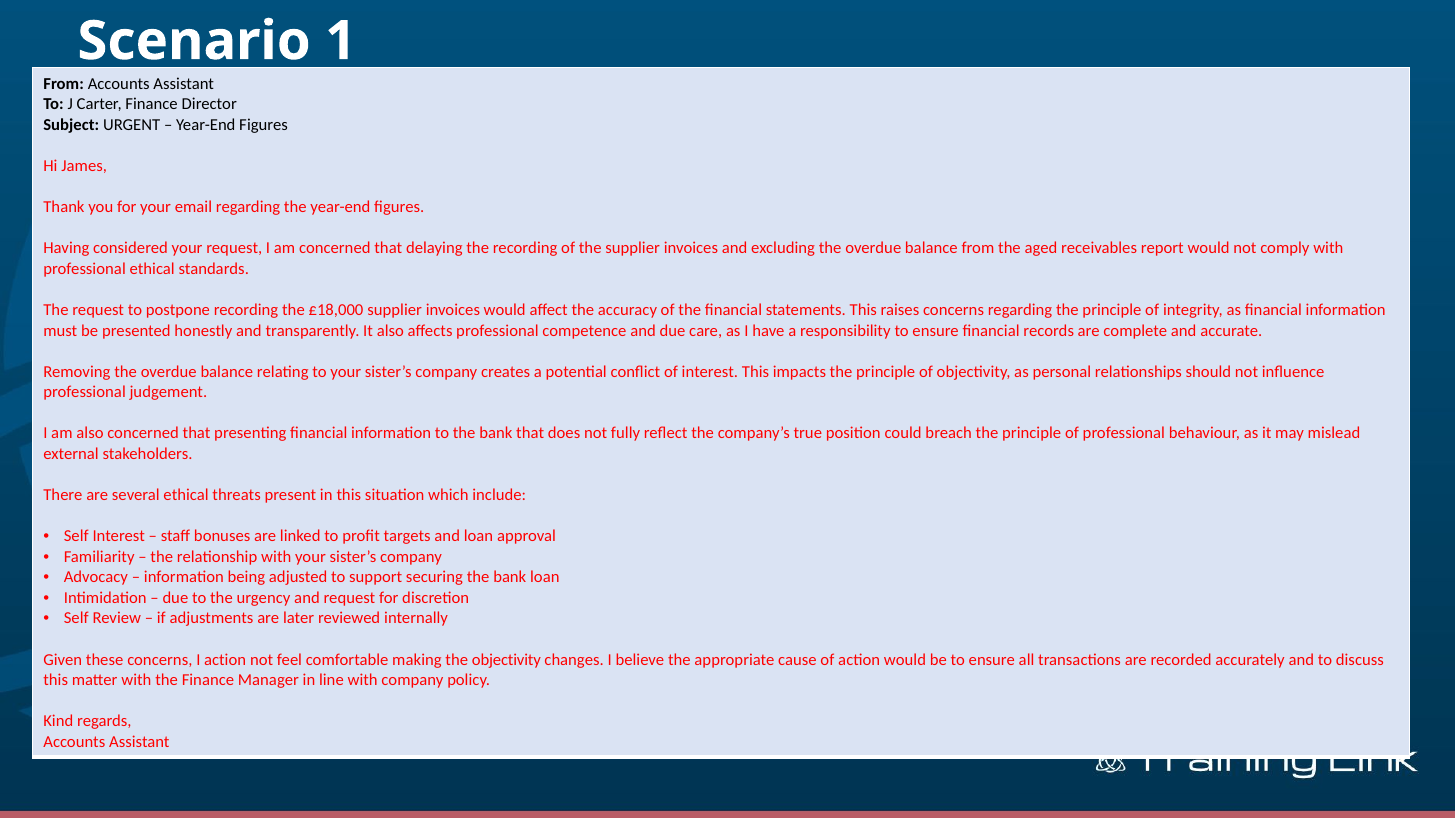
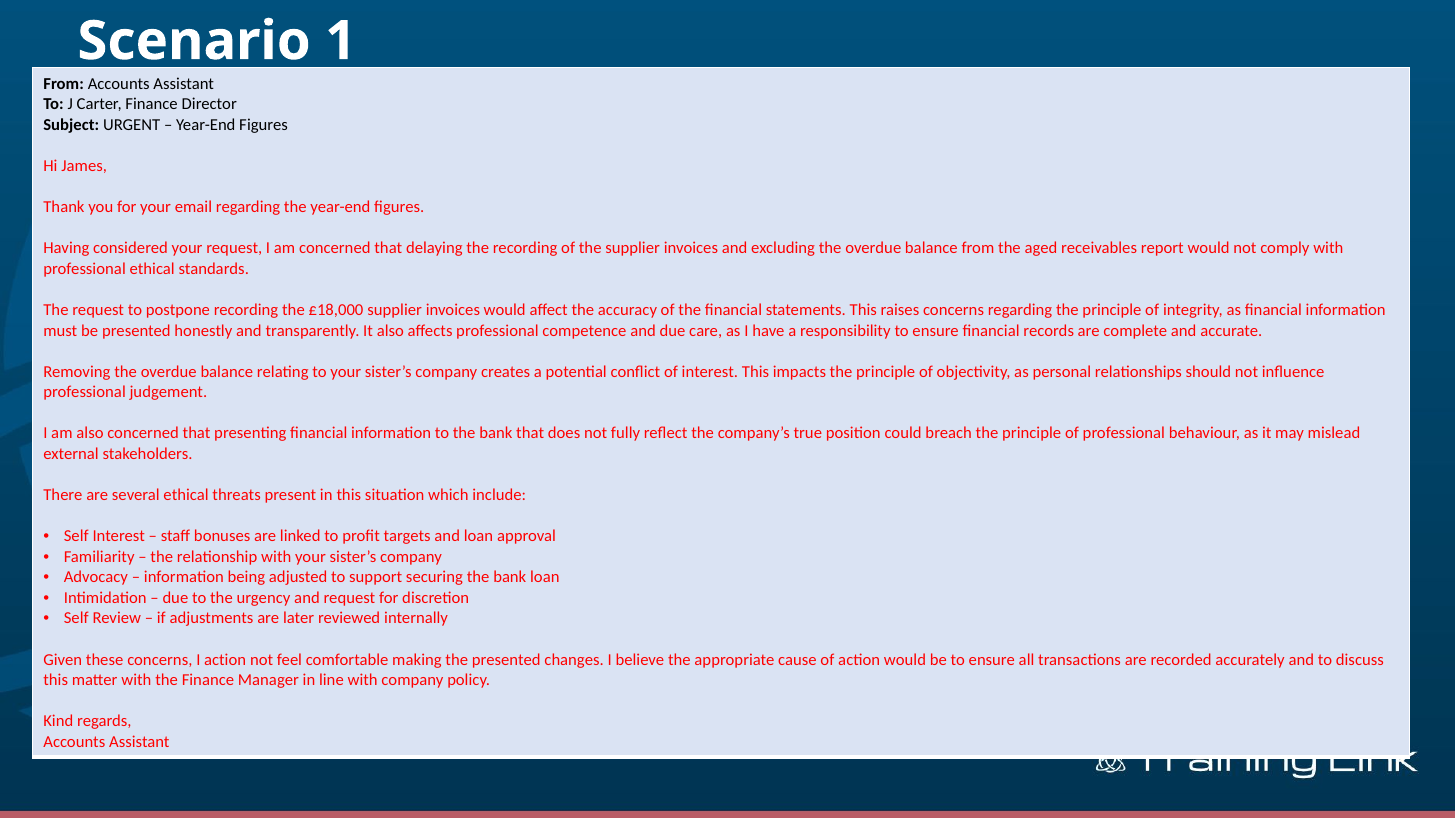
the objectivity: objectivity -> presented (506, 660)
